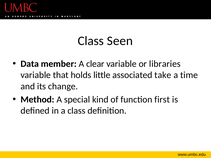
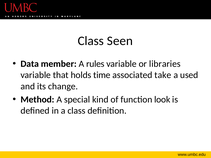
clear: clear -> rules (95, 64)
little: little -> time (102, 75)
time: time -> used (189, 75)
first: first -> look (162, 100)
